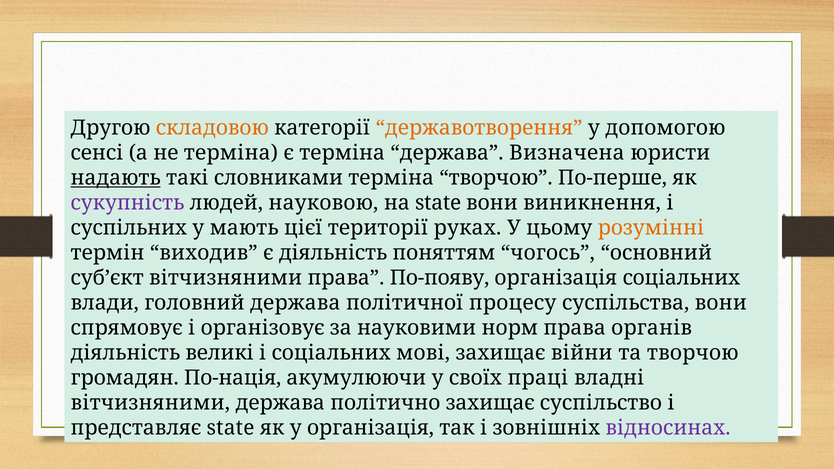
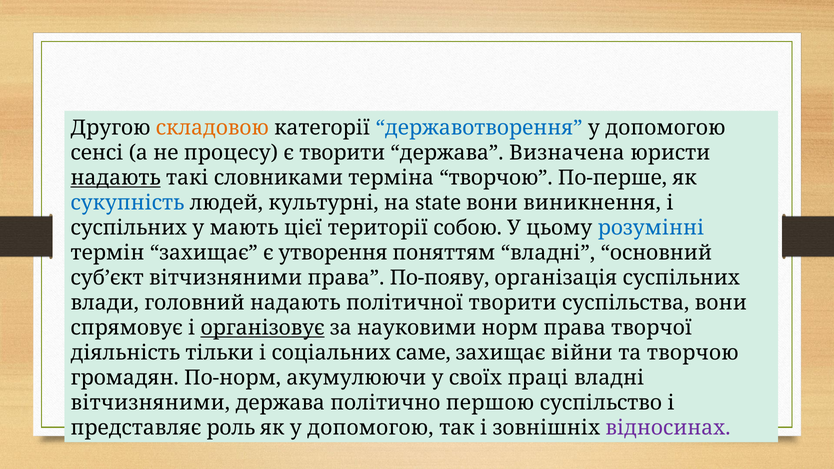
державотворення colour: orange -> blue (479, 128)
не терміна: терміна -> процесу (231, 153)
є терміна: терміна -> творити (342, 153)
сукупність colour: purple -> blue (127, 203)
науковою: науковою -> культурні (324, 203)
руках: руках -> собою (468, 228)
розумінні colour: orange -> blue (651, 228)
термін виходив: виходив -> захищає (204, 253)
є діяльність: діяльність -> утворення (333, 253)
поняттям чогось: чогось -> владні (548, 253)
організація соціальних: соціальних -> суспільних (681, 278)
головний держава: держава -> надають (295, 303)
політичної процесу: процесу -> творити (513, 303)
організовує underline: none -> present (263, 328)
органів: органів -> творчої (652, 328)
великі: великі -> тільки (220, 353)
мові: мові -> саме (423, 353)
По-нація: По-нація -> По-норм (233, 378)
політично захищає: захищає -> першою (490, 403)
представляє state: state -> роль (231, 428)
як у організація: організація -> допомогою (370, 428)
